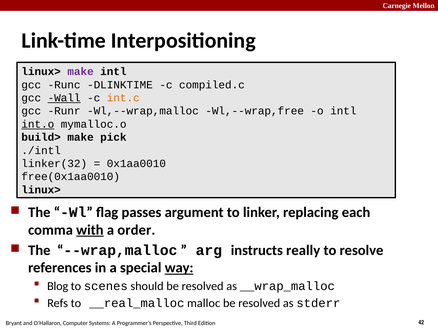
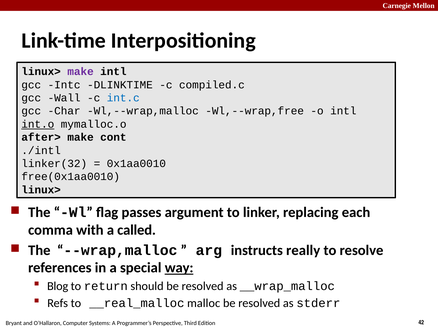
Runc: Runc -> Intc (64, 85)
Wall underline: present -> none (64, 98)
int.c colour: orange -> blue (123, 98)
Runr: Runr -> Char (64, 111)
build>: build> -> after> (41, 137)
pick: pick -> cont (113, 137)
with underline: present -> none (90, 230)
order: order -> called (137, 230)
scenes: scenes -> return (106, 287)
